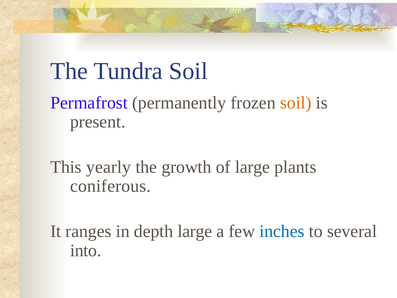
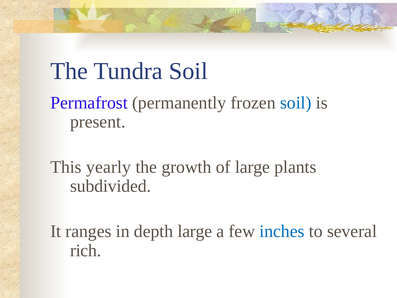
soil colour: orange -> blue (296, 103)
coniferous: coniferous -> subdivided (111, 186)
into: into -> rich (86, 250)
